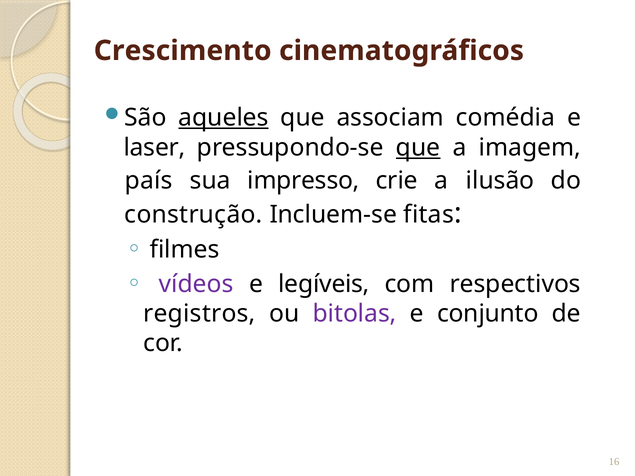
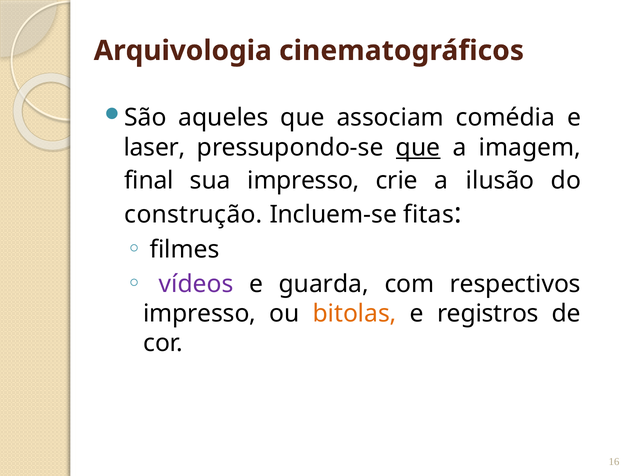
Crescimento: Crescimento -> Arquivologia (183, 51)
aqueles underline: present -> none (224, 118)
país: país -> final (149, 181)
legíveis: legíveis -> guarda (324, 284)
registros: registros -> impresso (200, 314)
bitolas colour: purple -> orange (355, 314)
conjunto: conjunto -> registros (488, 314)
